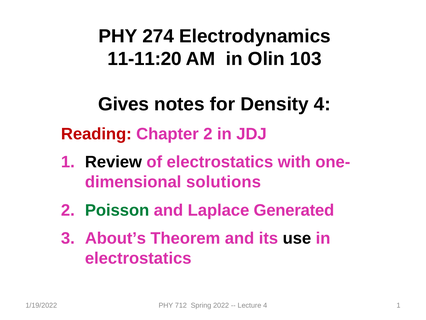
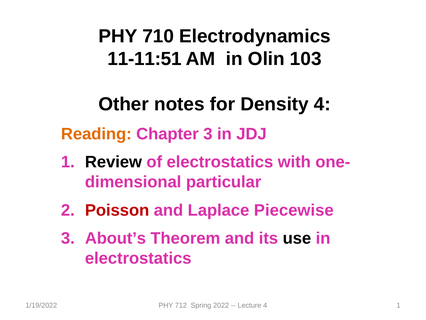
274: 274 -> 710 (158, 36)
11-11:20: 11-11:20 -> 11-11:51 (145, 59)
Gives: Gives -> Other (124, 104)
Reading colour: red -> orange (96, 134)
Chapter 2: 2 -> 3 (208, 134)
solutions: solutions -> particular (224, 182)
Poisson colour: green -> red (117, 210)
Generated: Generated -> Piecewise (294, 210)
